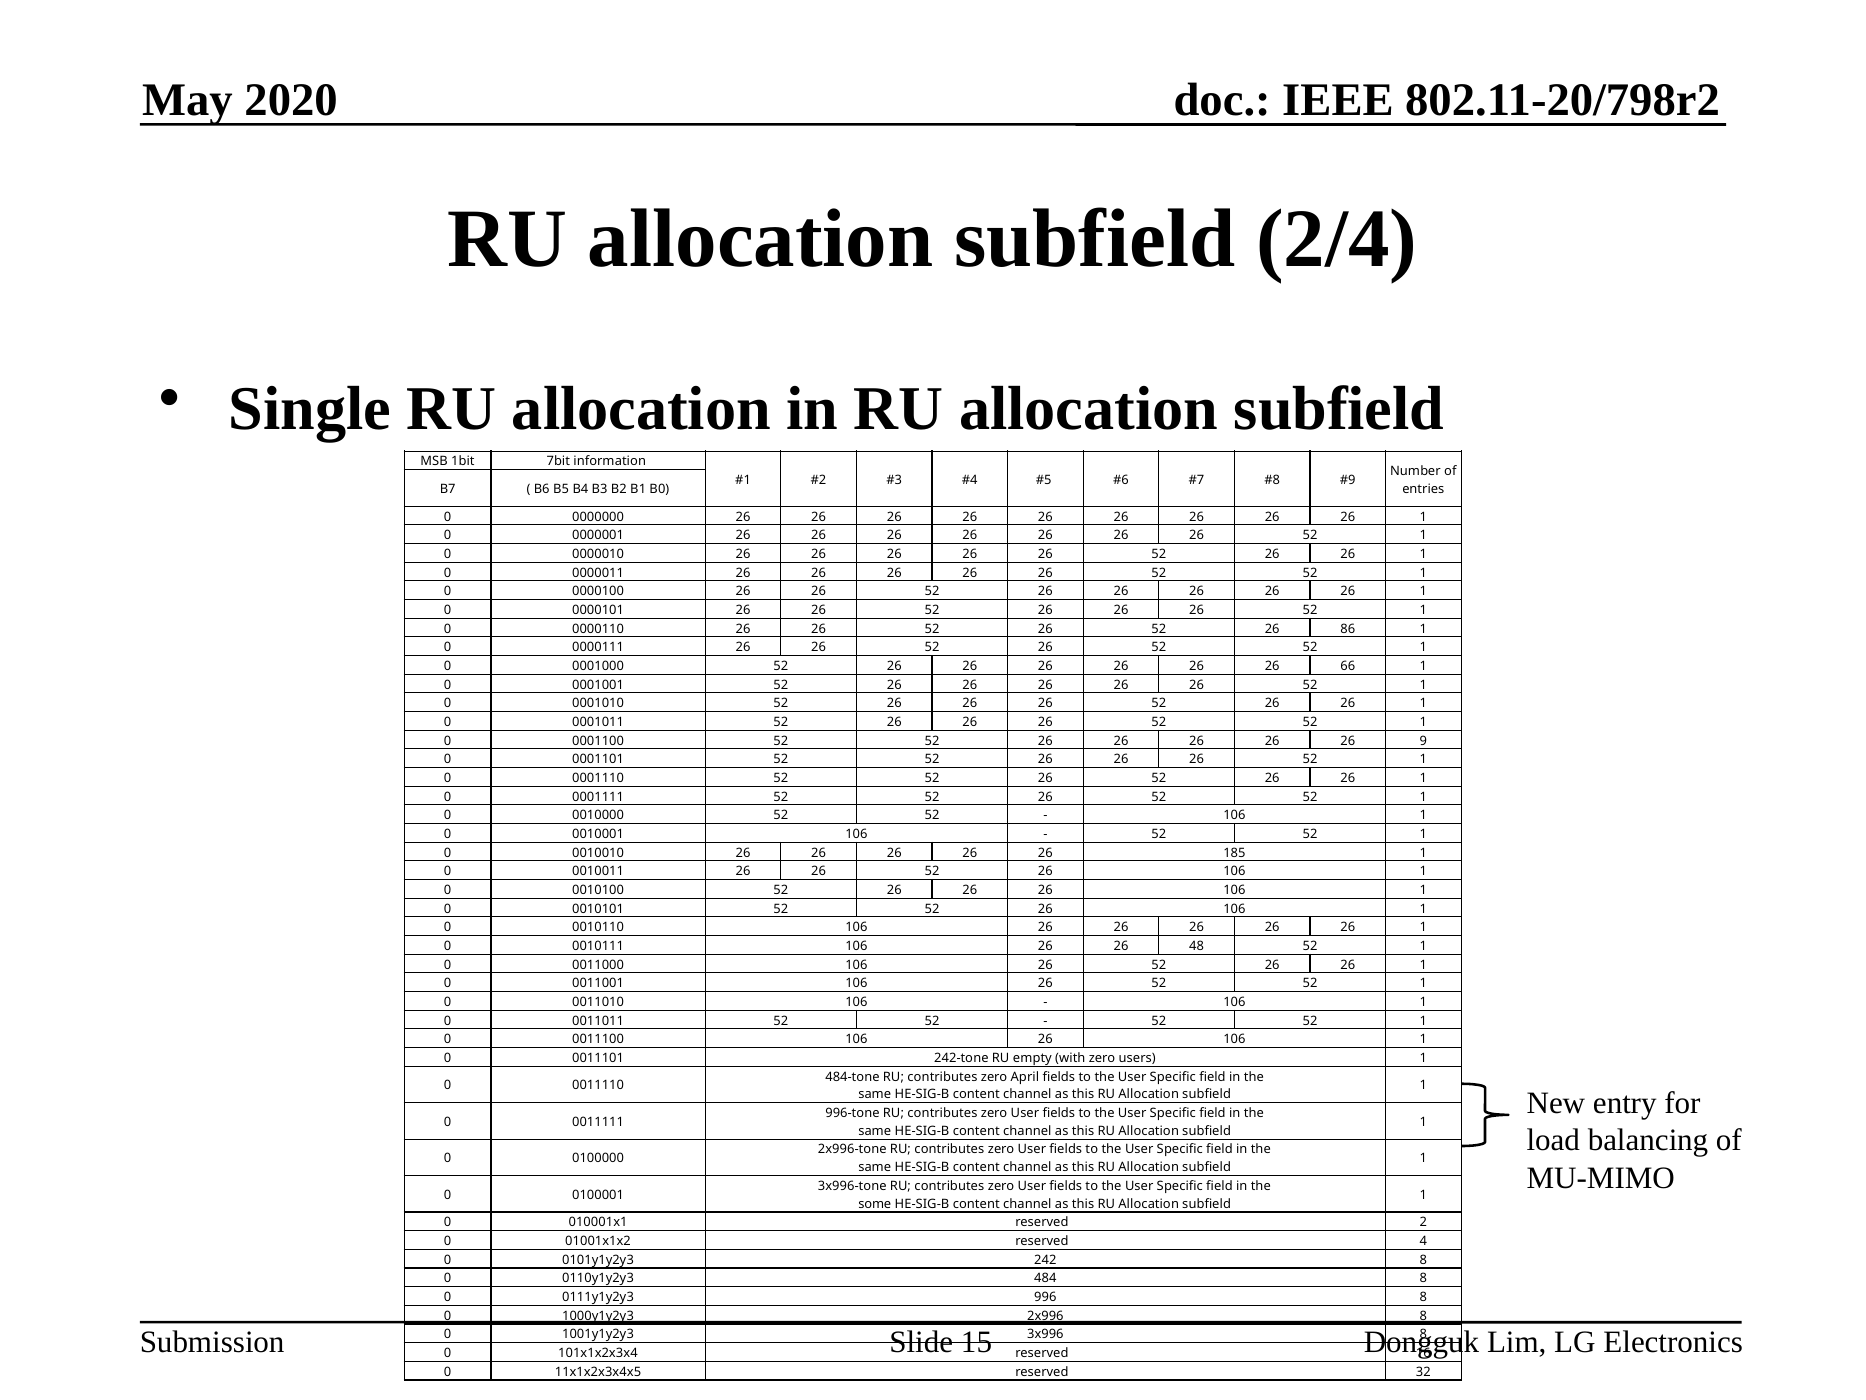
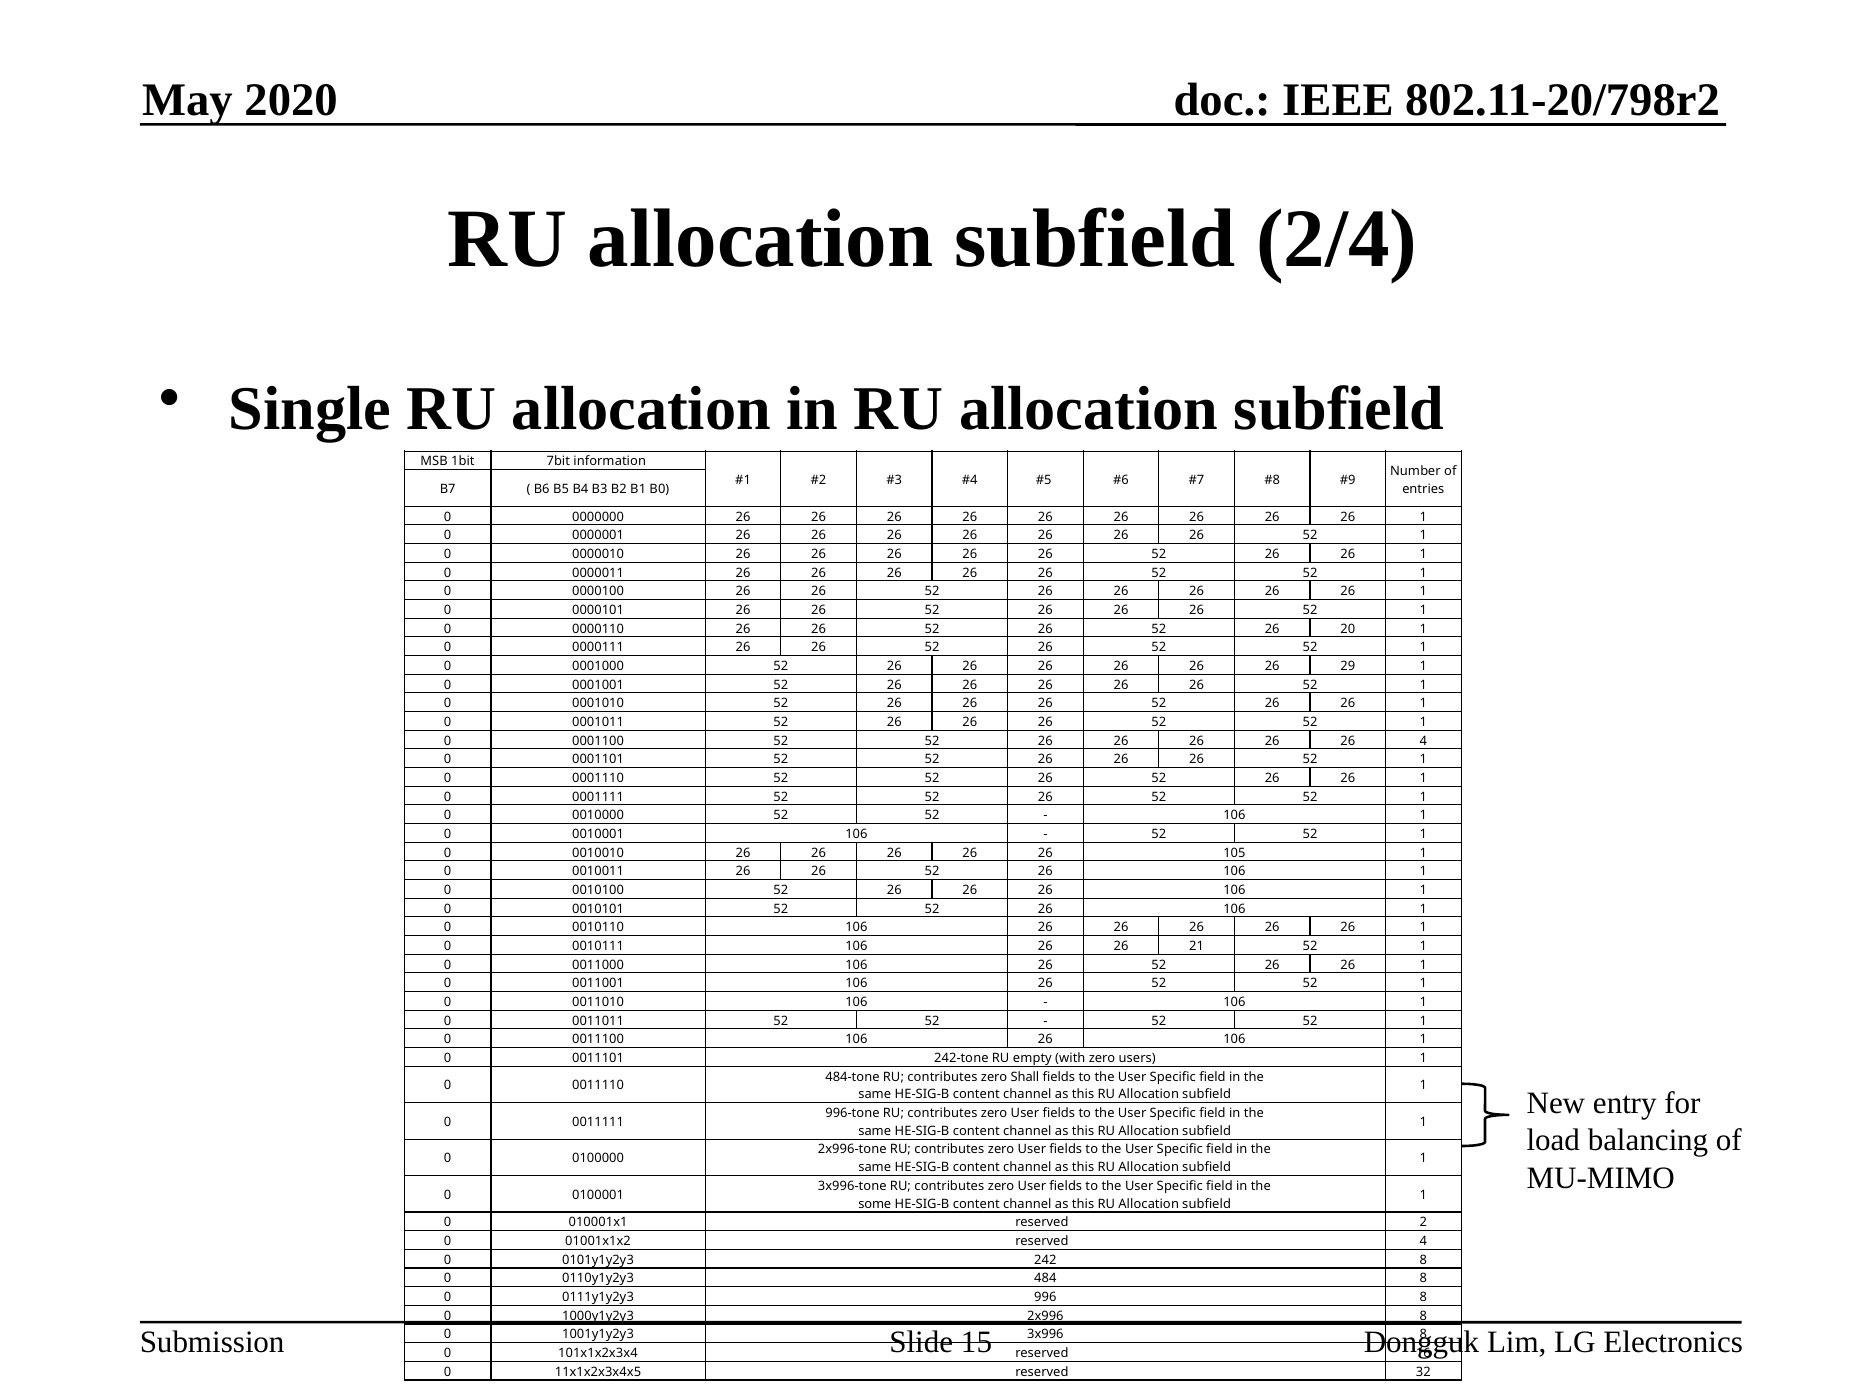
86: 86 -> 20 (1348, 629)
66: 66 -> 29 (1348, 666)
26 9: 9 -> 4 (1423, 741)
185: 185 -> 105 (1234, 852)
48: 48 -> 21 (1197, 946)
April: April -> Shall (1025, 1076)
